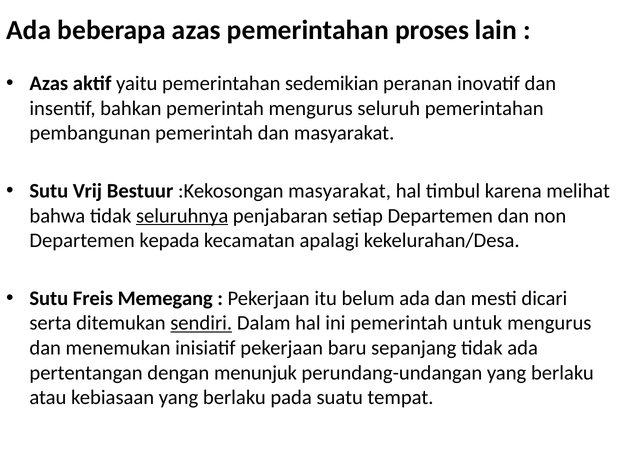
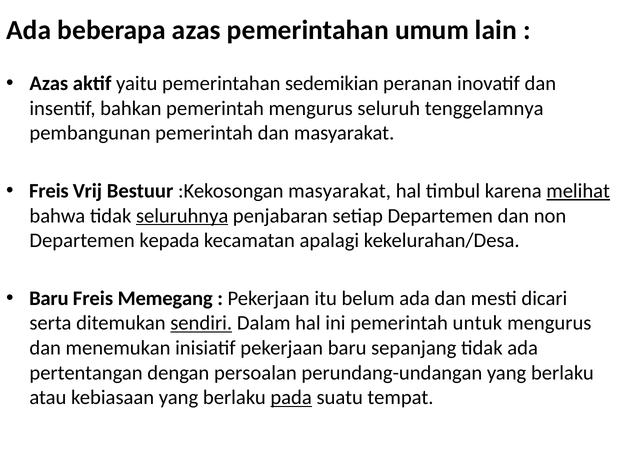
proses: proses -> umum (432, 30)
seluruh pemerintahan: pemerintahan -> tenggelamnya (484, 108)
Sutu: Sutu -> Freis (49, 191)
melihat underline: none -> present (578, 191)
Sutu: Sutu -> Baru (49, 298)
menunjuk: menunjuk -> persoalan (255, 372)
pada underline: none -> present (291, 397)
